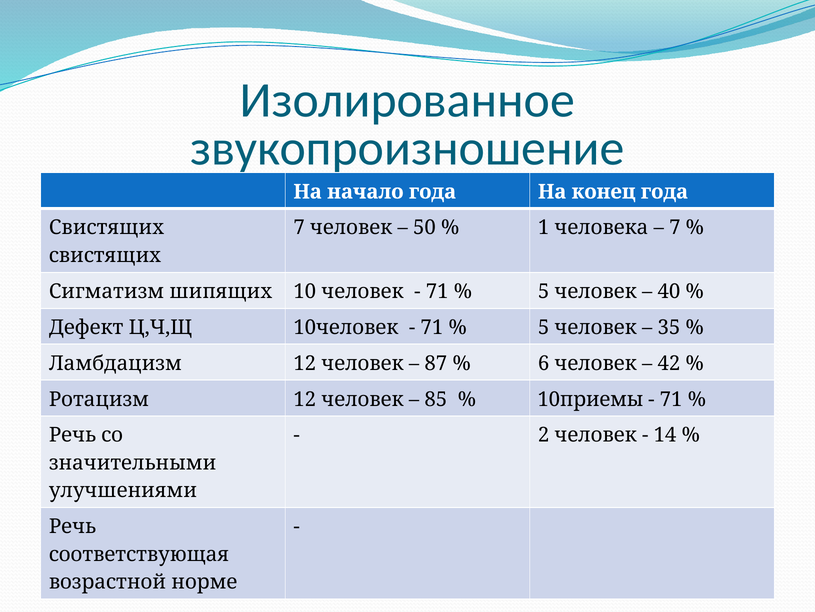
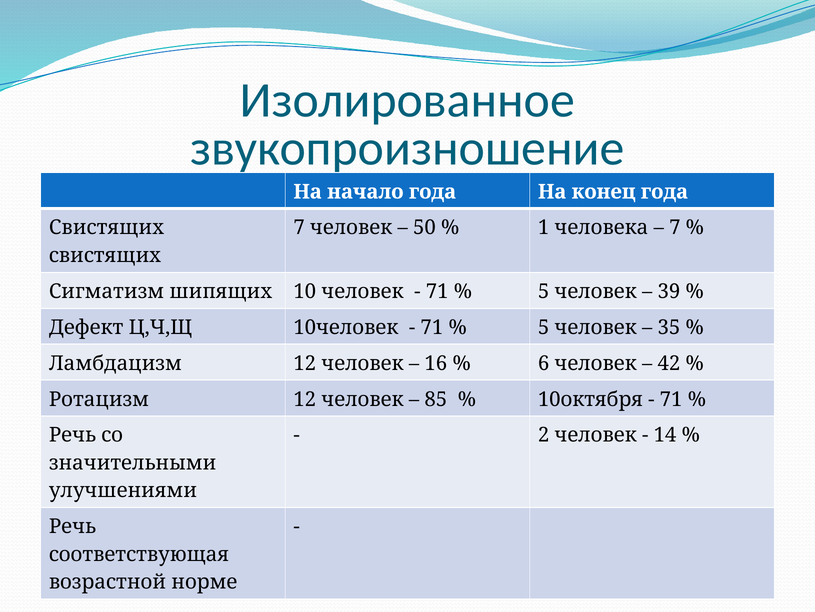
40: 40 -> 39 (669, 291)
87: 87 -> 16 (436, 363)
10приемы: 10приемы -> 10октября (590, 399)
